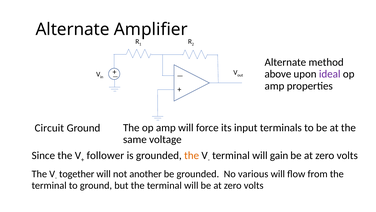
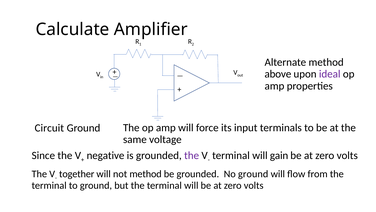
Alternate: Alternate -> Calculate (72, 29)
follower: follower -> negative (105, 155)
the colour: orange -> purple (192, 155)
not another: another -> method (146, 174)
No various: various -> ground (253, 174)
